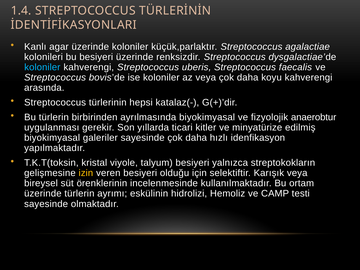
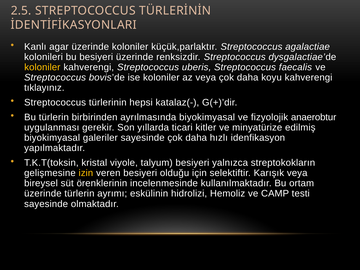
1.4: 1.4 -> 2.5 (21, 11)
koloniler colour: light blue -> yellow (42, 67)
arasında: arasında -> tıklayınız (44, 88)
